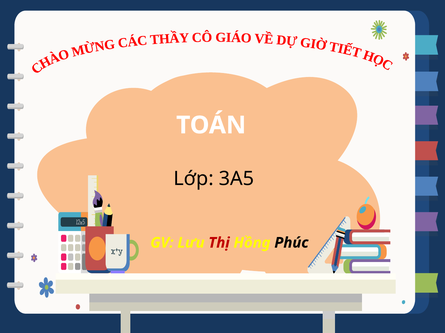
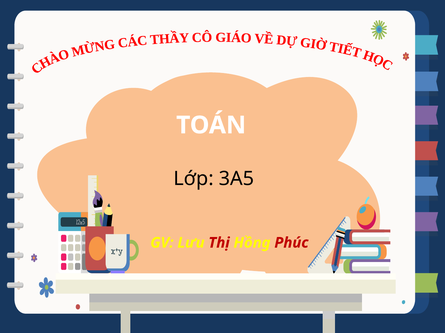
Phúc colour: black -> red (291, 243)
